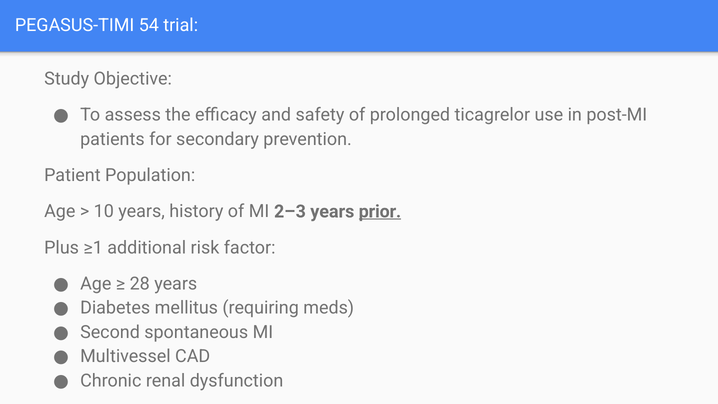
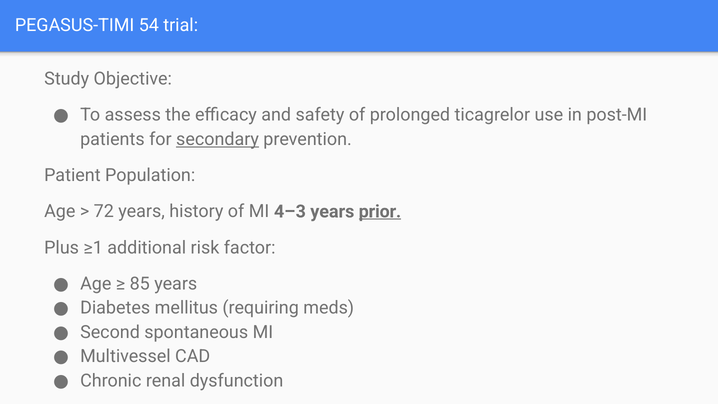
secondary underline: none -> present (218, 139)
10: 10 -> 72 (104, 211)
2–3: 2–3 -> 4–3 (290, 211)
28: 28 -> 85 (140, 284)
